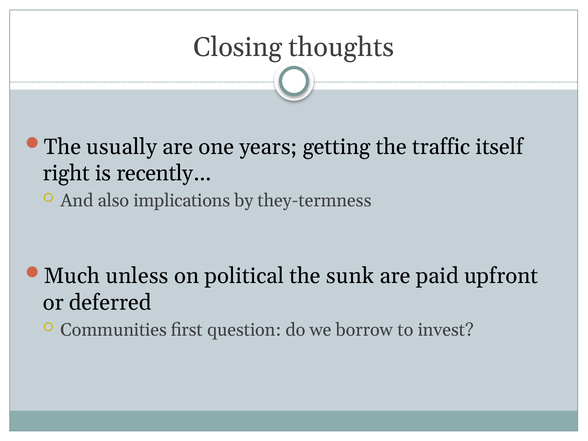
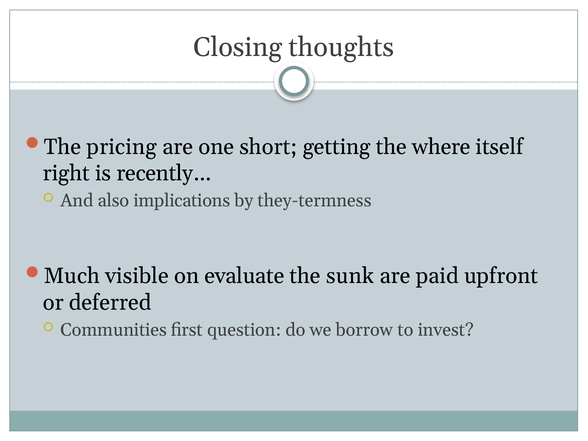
usually: usually -> pricing (122, 147)
years: years -> short (268, 147)
traffic: traffic -> where (441, 147)
unless: unless -> visible (137, 276)
political: political -> evaluate (244, 276)
